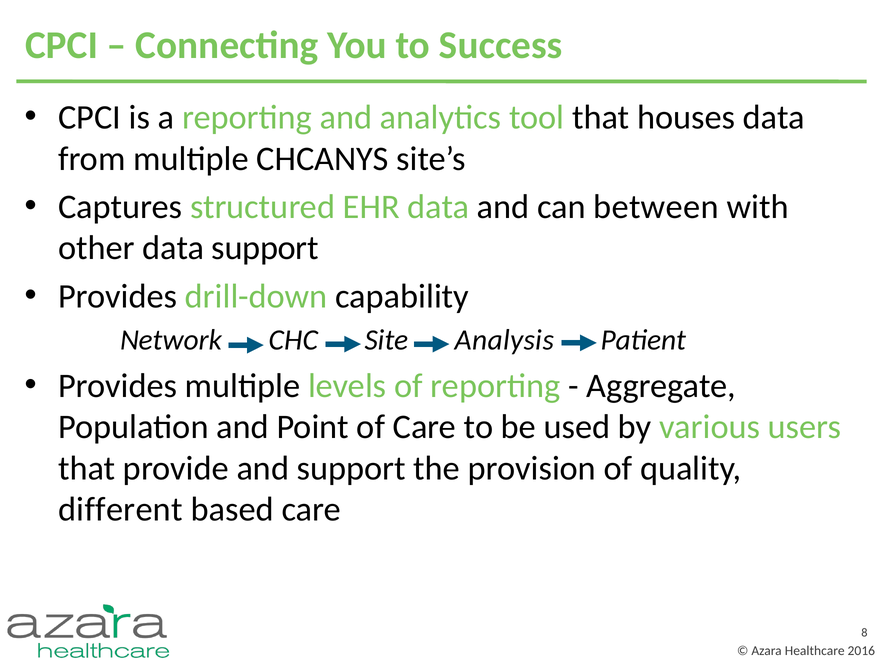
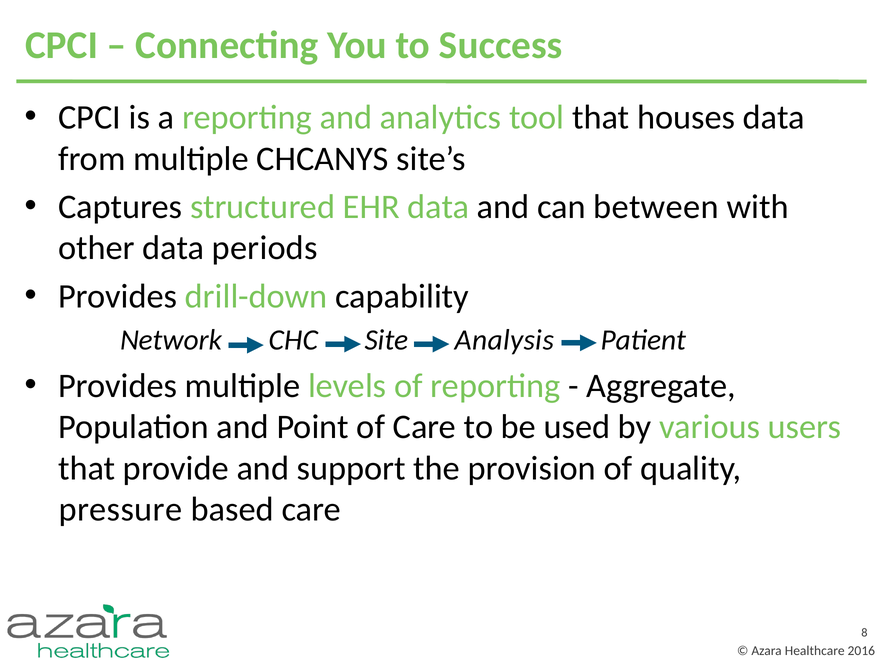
data support: support -> periods (265, 248)
different: different -> pressure (120, 510)
